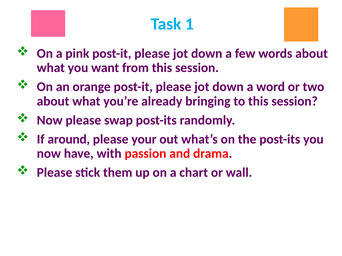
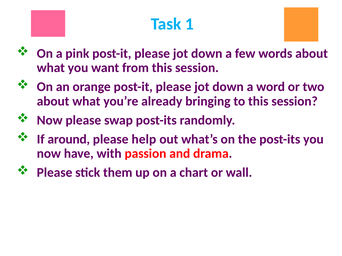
your: your -> help (144, 139)
